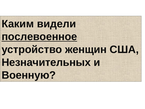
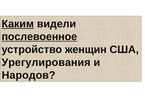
Каким underline: none -> present (18, 24)
Незначительных: Незначительных -> Урегулирования (46, 62)
Военную: Военную -> Народов (29, 75)
